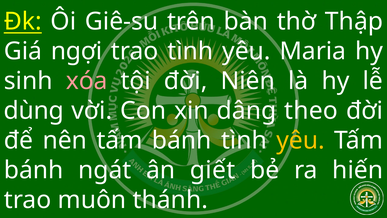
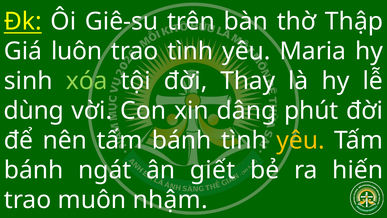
ngợi: ngợi -> luôn (77, 51)
xóa colour: pink -> light green (87, 81)
Niên: Niên -> Thay (248, 81)
theo: theo -> phút (311, 111)
thánh: thánh -> nhậm (170, 200)
